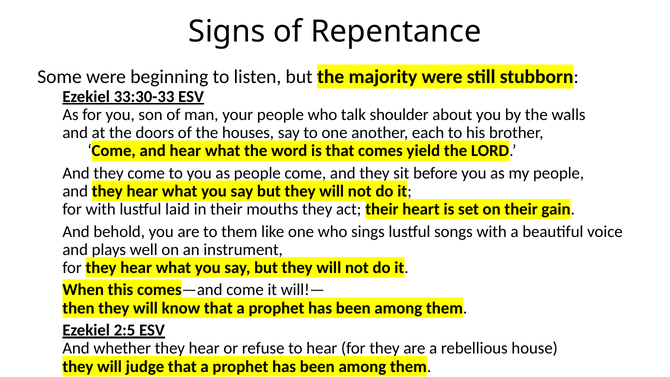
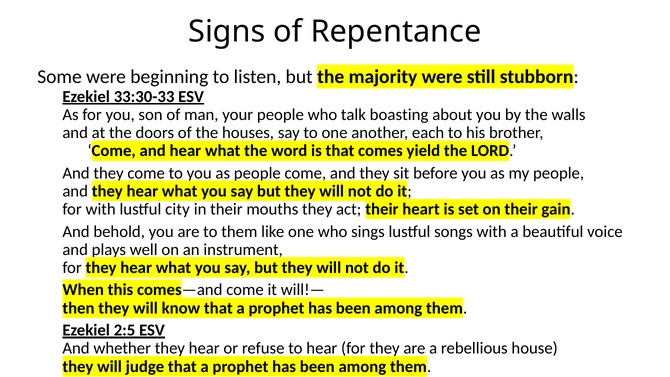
shoulder: shoulder -> boasting (399, 115)
laid: laid -> city (178, 209)
